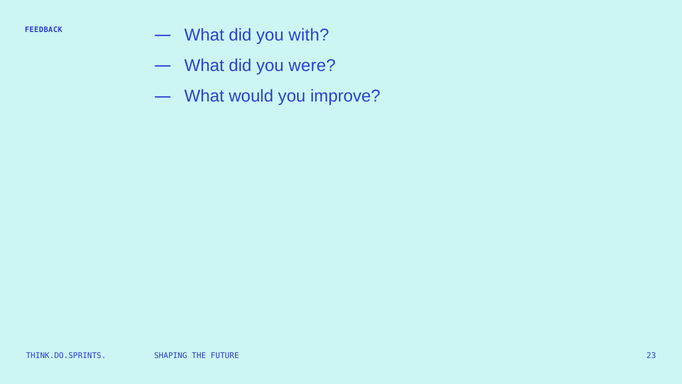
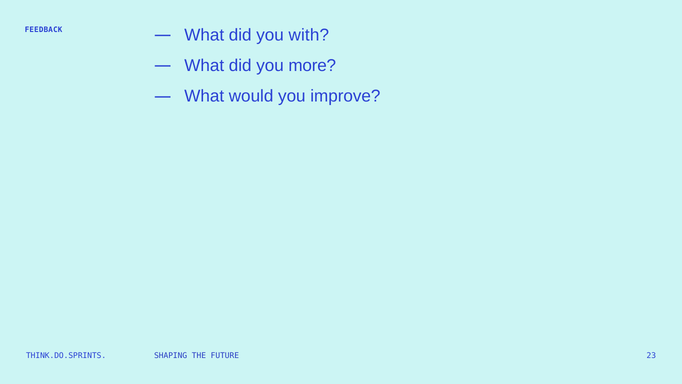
were: were -> more (312, 65)
